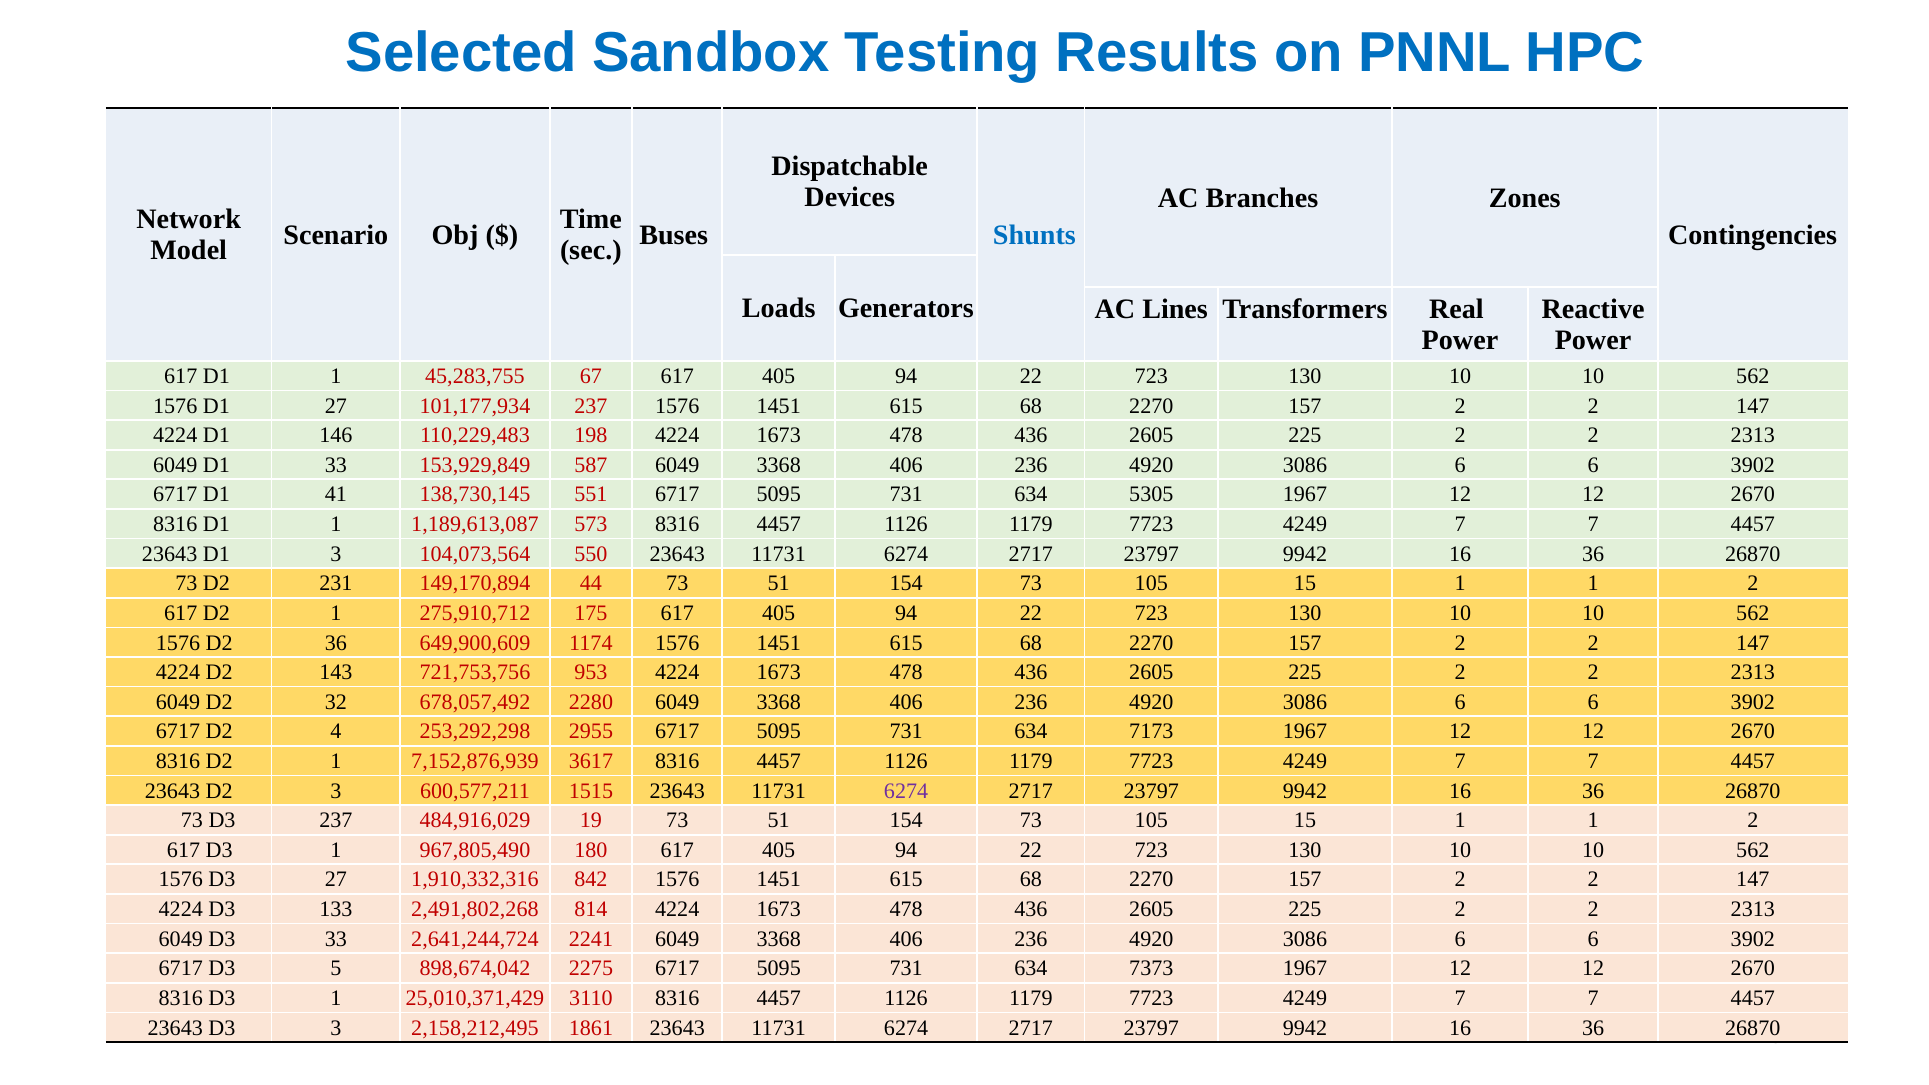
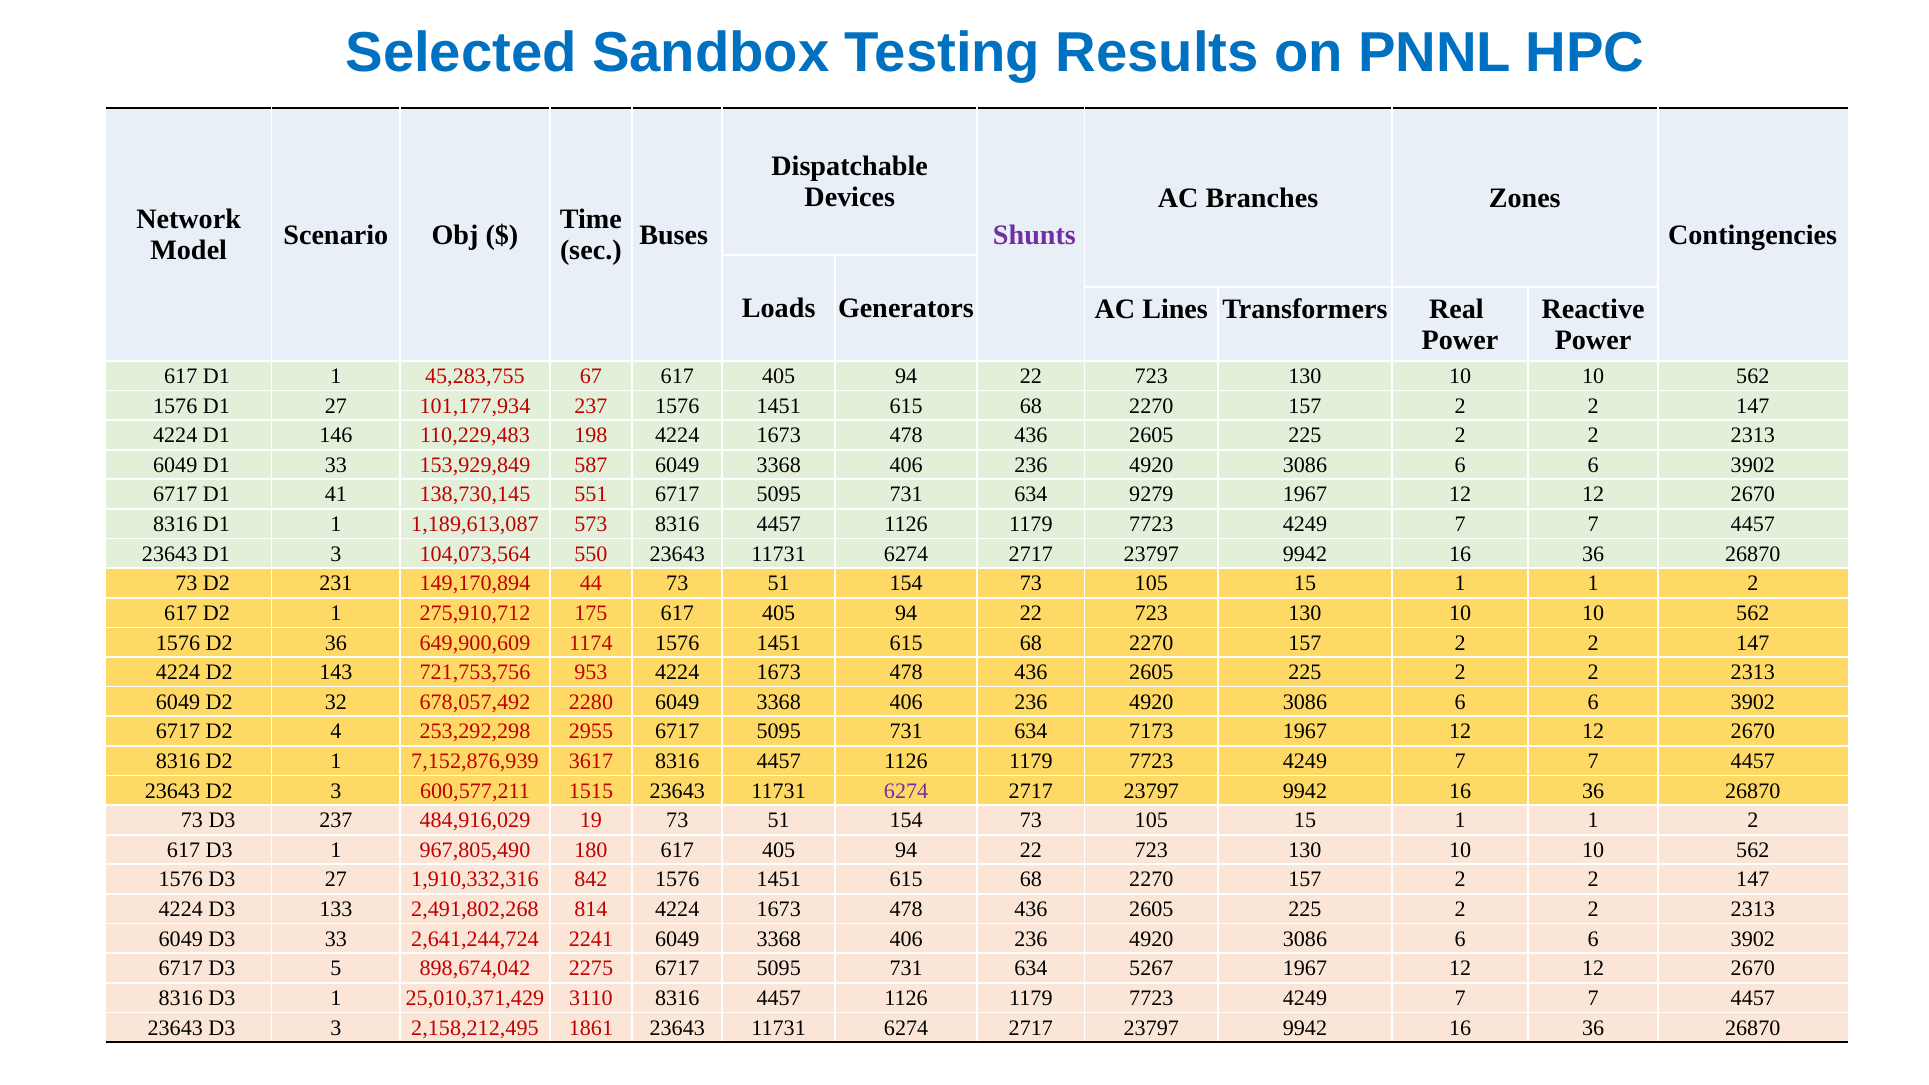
Shunts colour: blue -> purple (1034, 235)
5305: 5305 -> 9279 (1151, 495)
7373: 7373 -> 5267 (1151, 969)
